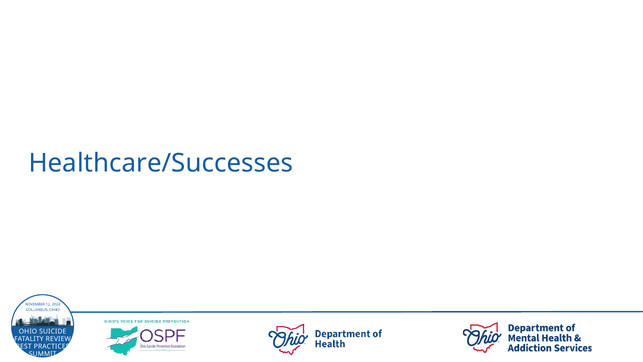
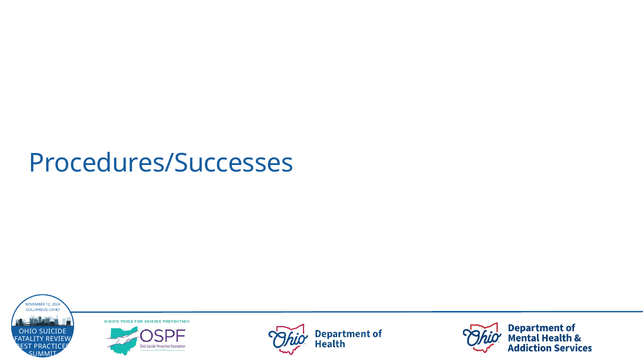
Healthcare/Successes: Healthcare/Successes -> Procedures/Successes (161, 163)
